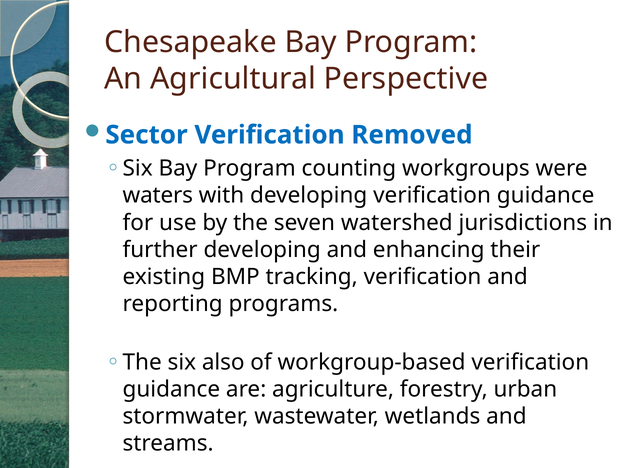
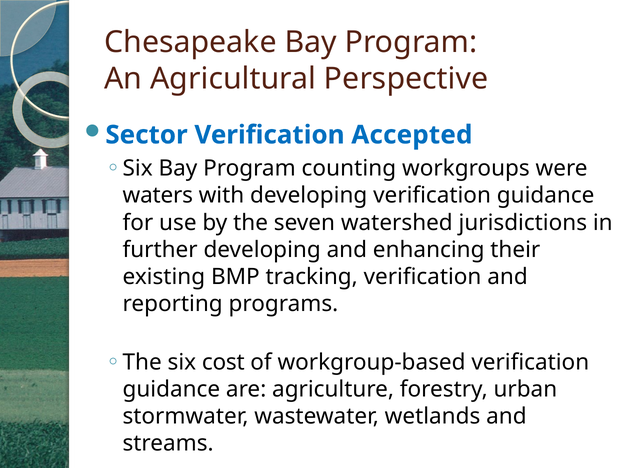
Removed: Removed -> Accepted (412, 135)
also: also -> cost (223, 362)
